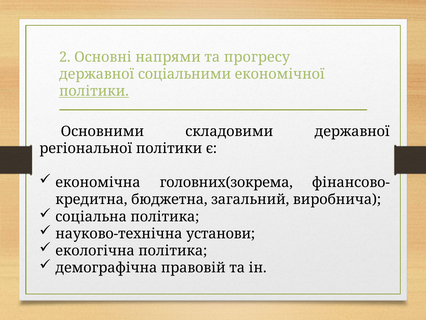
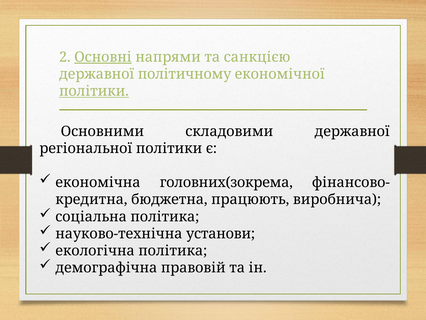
Основні underline: none -> present (103, 57)
прогресу: прогресу -> санкцією (257, 57)
соціальними: соціальними -> політичному (185, 74)
загальний: загальний -> працюють (250, 199)
